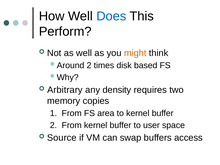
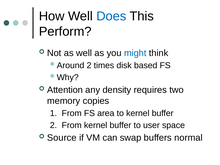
might colour: orange -> blue (135, 53)
Arbitrary: Arbitrary -> Attention (65, 90)
access: access -> normal (188, 138)
